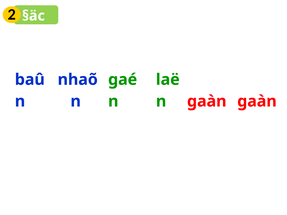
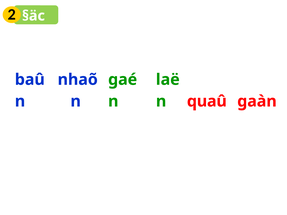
gaàn: gaàn -> quaû (207, 101)
